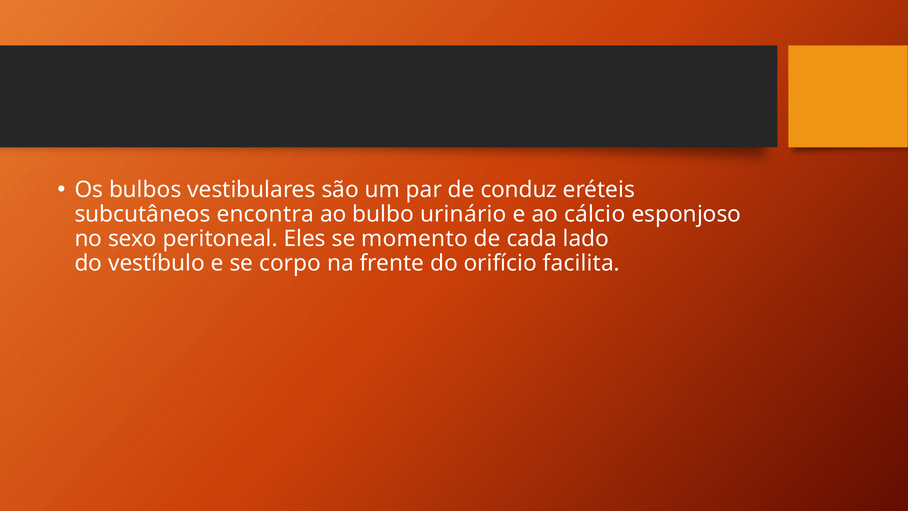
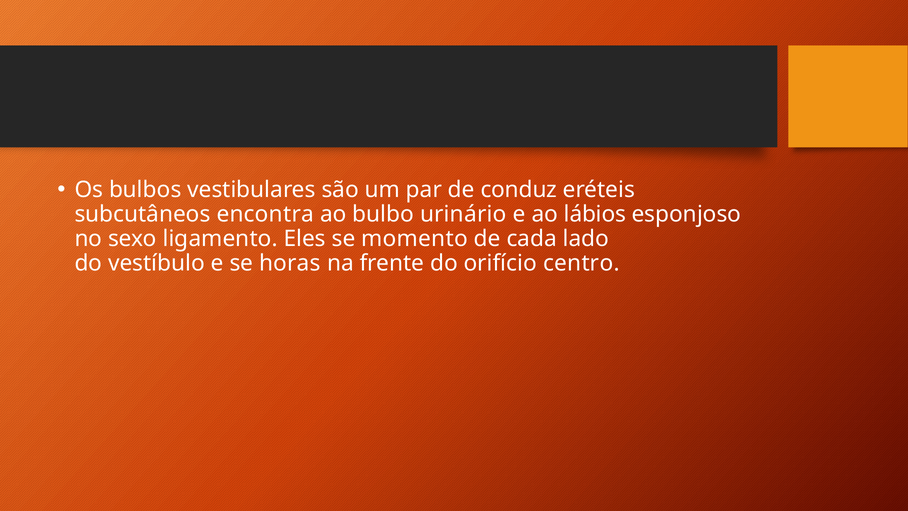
cálcio: cálcio -> lábios (595, 214)
peritoneal: peritoneal -> ligamento (220, 239)
corpo: corpo -> horas (290, 263)
facilita: facilita -> centro (581, 263)
